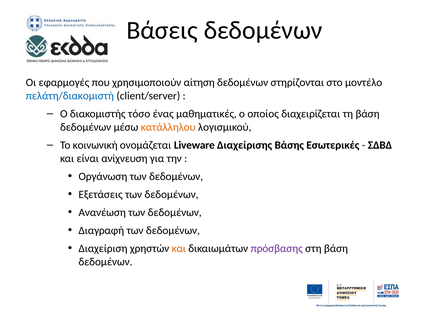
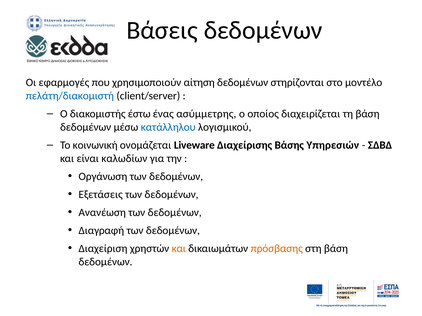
τόσο: τόσο -> έστω (139, 114)
μαθηματικές: μαθηματικές -> ασύμμετρης (206, 114)
κατάλληλου colour: orange -> blue (168, 127)
Εσωτερικές: Εσωτερικές -> Υπηρεσιών (333, 145)
ανίχνευση: ανίχνευση -> καλωδίων (124, 159)
πρόσβασης colour: purple -> orange (277, 249)
